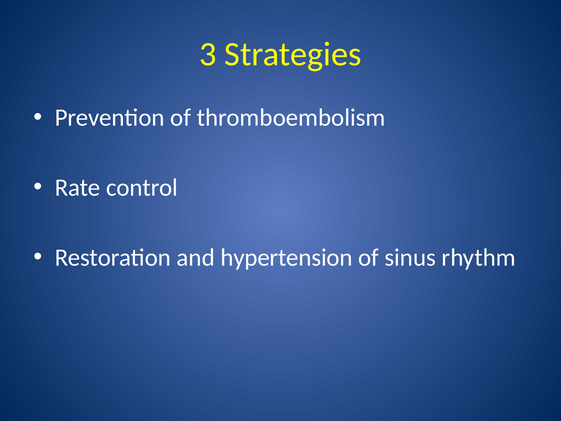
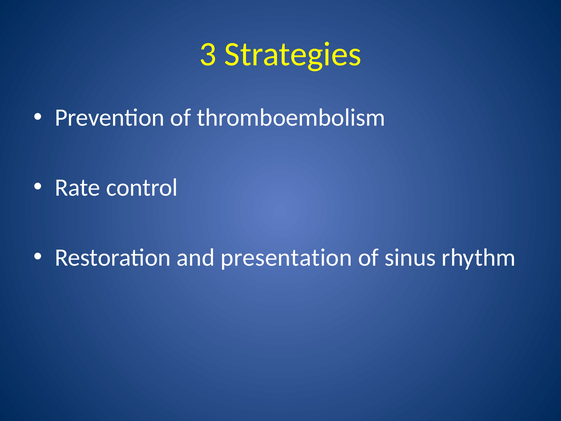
hypertension: hypertension -> presentation (286, 257)
